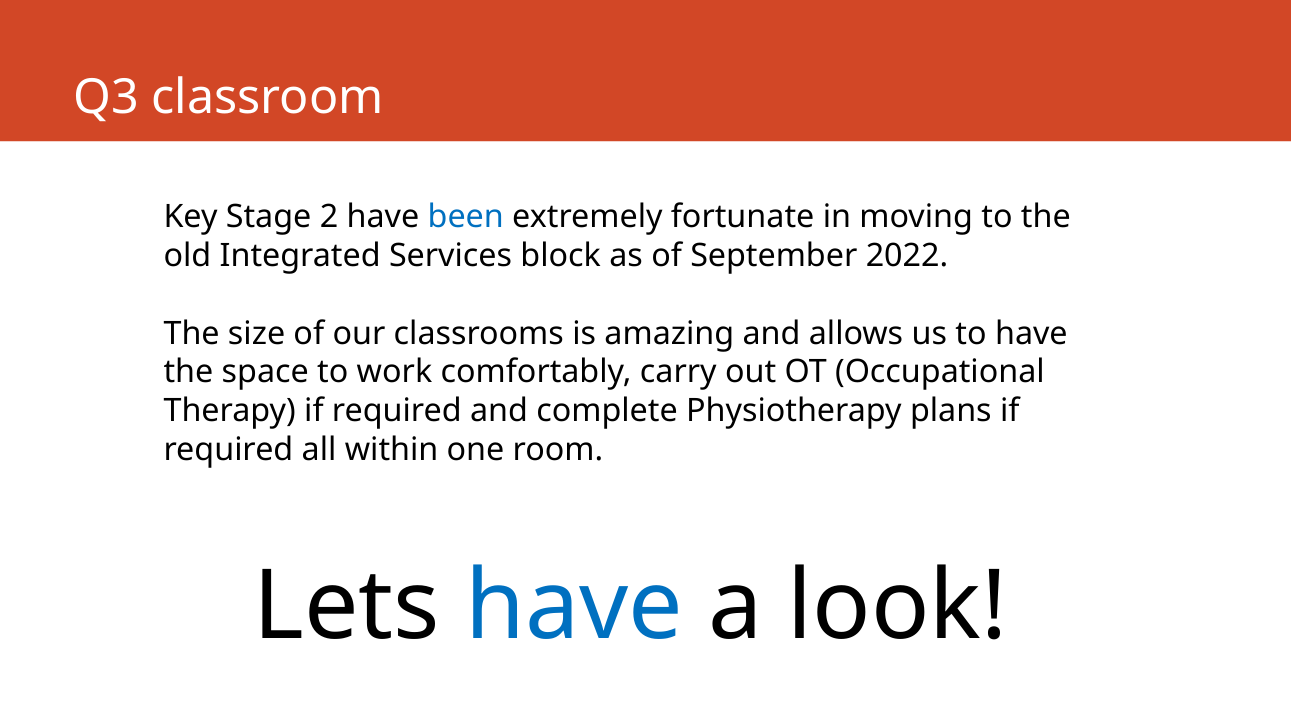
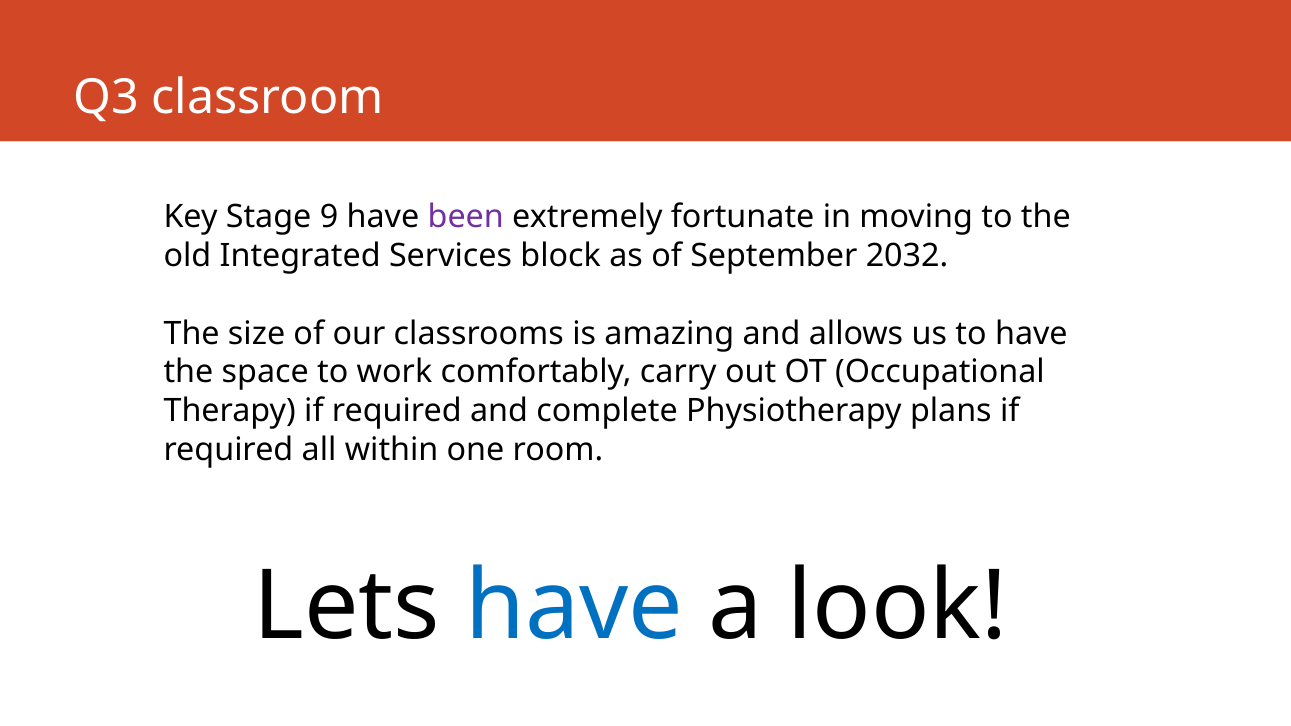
2: 2 -> 9 (329, 217)
been colour: blue -> purple (466, 217)
2022: 2022 -> 2032 (907, 256)
